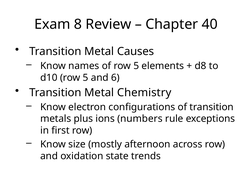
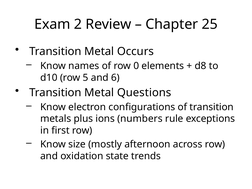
8: 8 -> 2 (78, 24)
40: 40 -> 25 (210, 24)
Causes: Causes -> Occurs (135, 51)
of row 5: 5 -> 0 (136, 66)
Chemistry: Chemistry -> Questions (144, 93)
